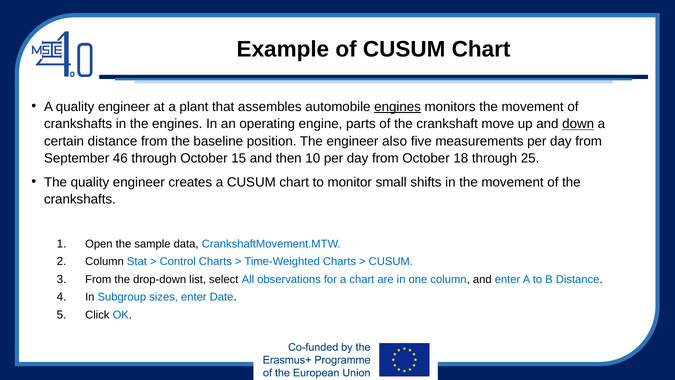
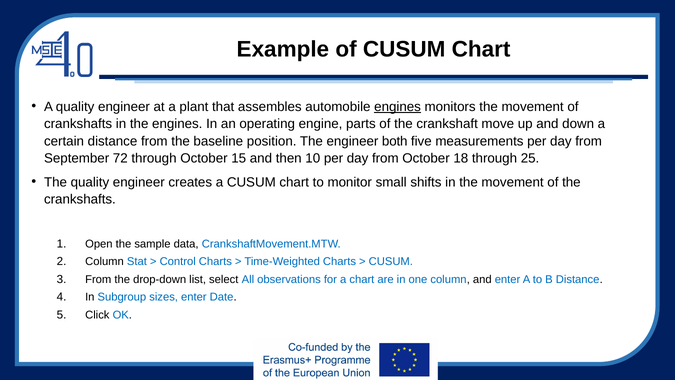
down underline: present -> none (578, 124)
also: also -> both (395, 141)
46: 46 -> 72 (120, 158)
